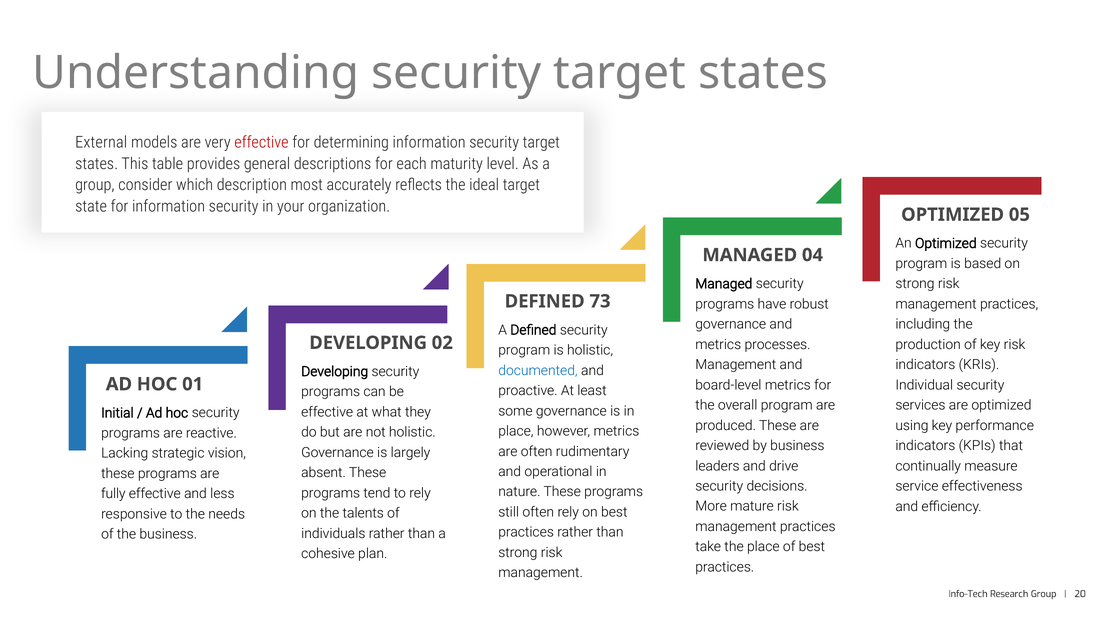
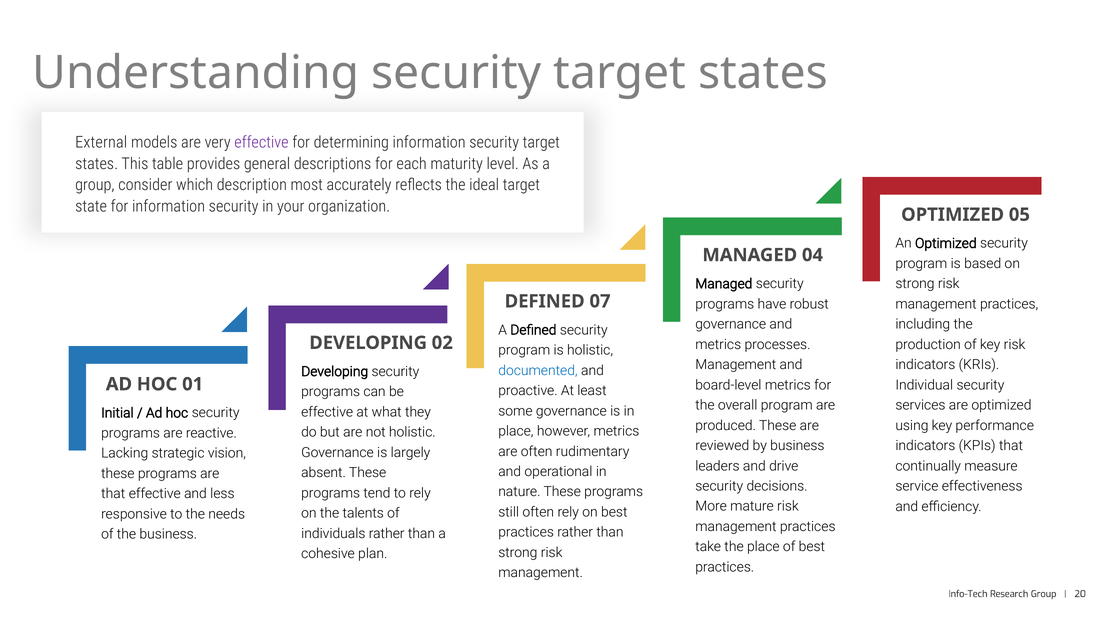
effective colour: red -> purple (262, 142)
73: 73 -> 07 (600, 301)
fully: fully -> that (113, 494)
